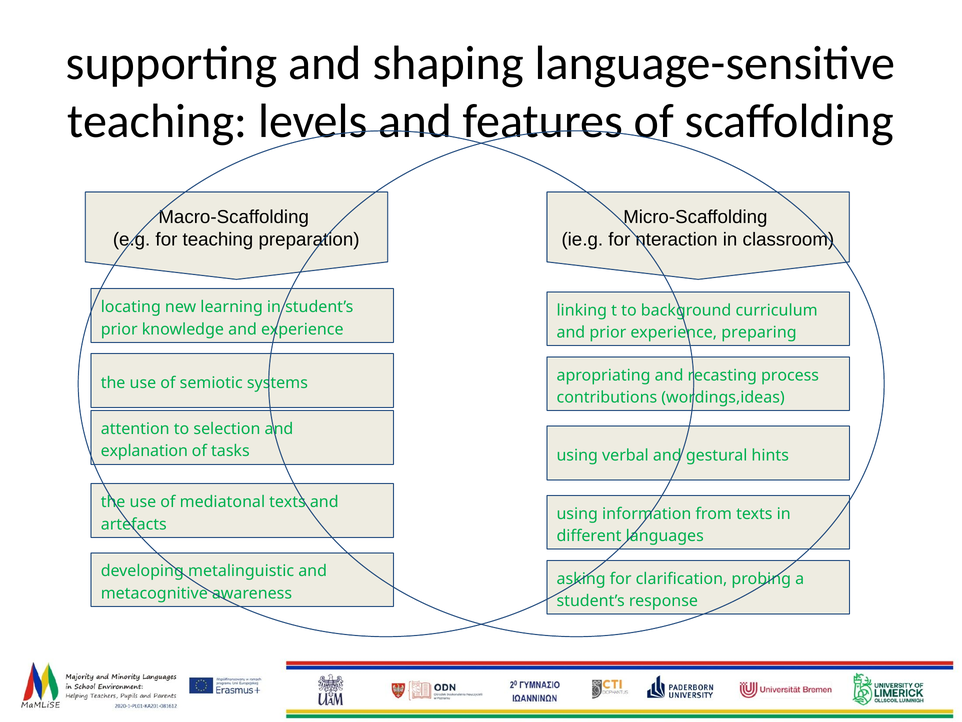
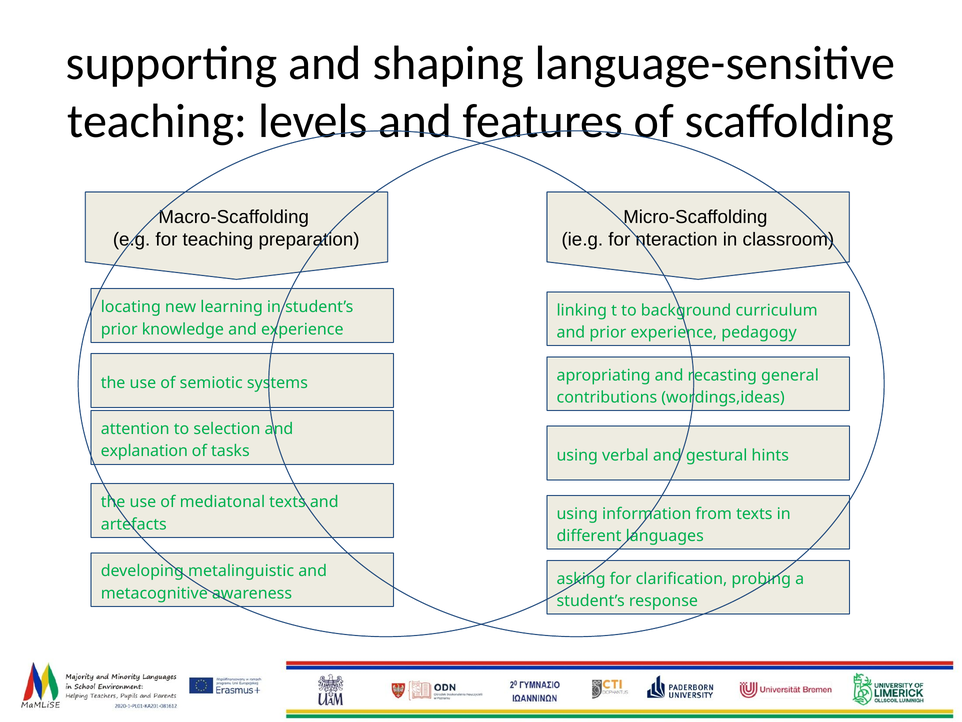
preparing: preparing -> pedagogy (759, 332)
process: process -> general (790, 375)
